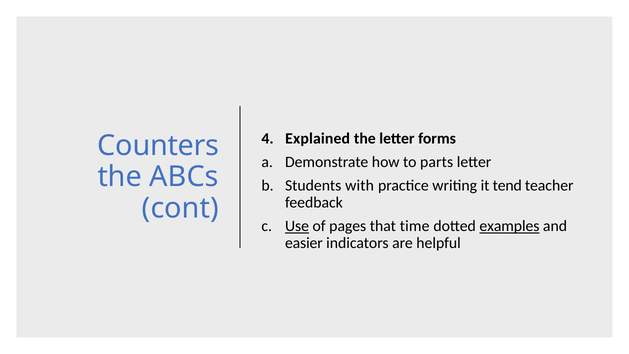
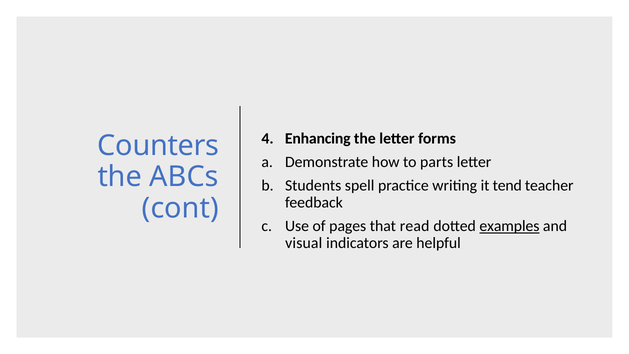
Explained: Explained -> Enhancing (318, 138)
with: with -> spell (360, 186)
Use underline: present -> none (297, 226)
time: time -> read (415, 226)
easier: easier -> visual (304, 243)
